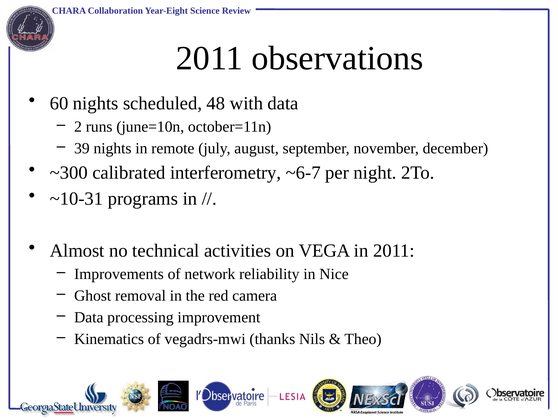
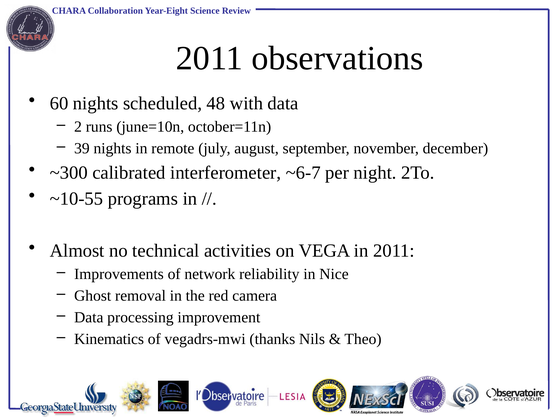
interferometry: interferometry -> interferometer (226, 173)
~10-31: ~10-31 -> ~10-55 (76, 199)
